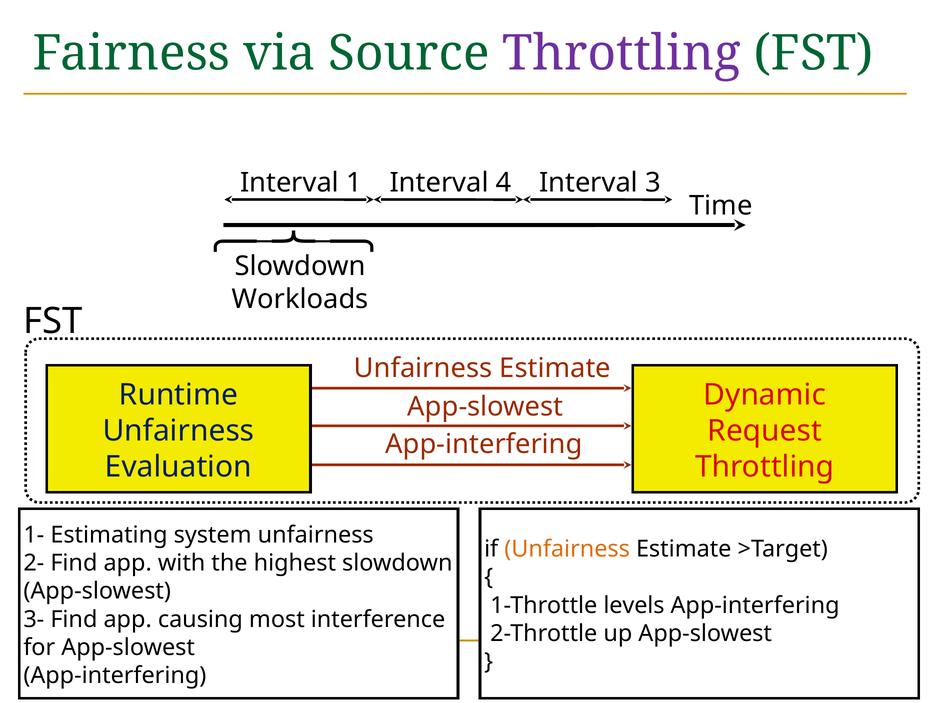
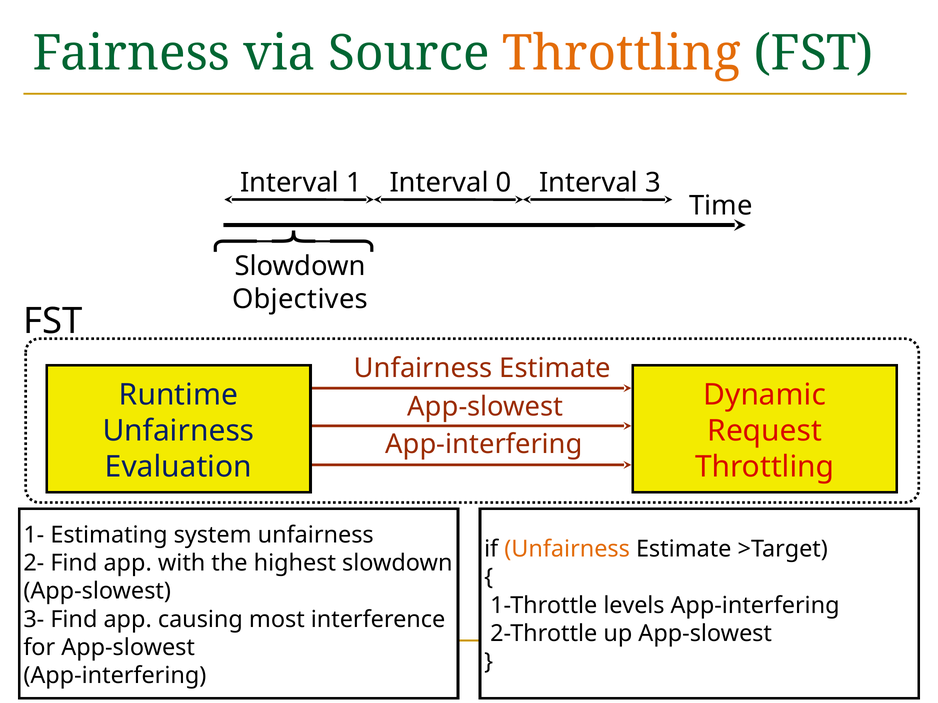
Throttling colour: purple -> orange (622, 53)
4: 4 -> 0 (504, 183)
Workloads: Workloads -> Objectives (300, 299)
